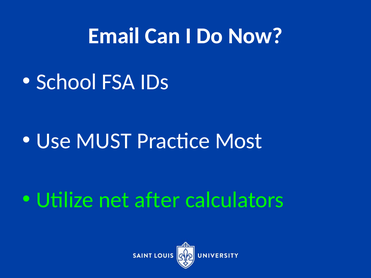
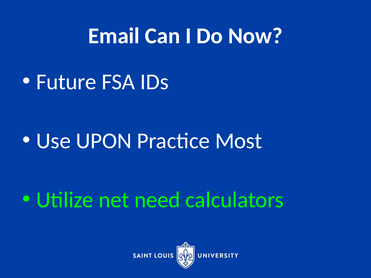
School: School -> Future (66, 82)
MUST: MUST -> UPON (104, 141)
after: after -> need (157, 200)
